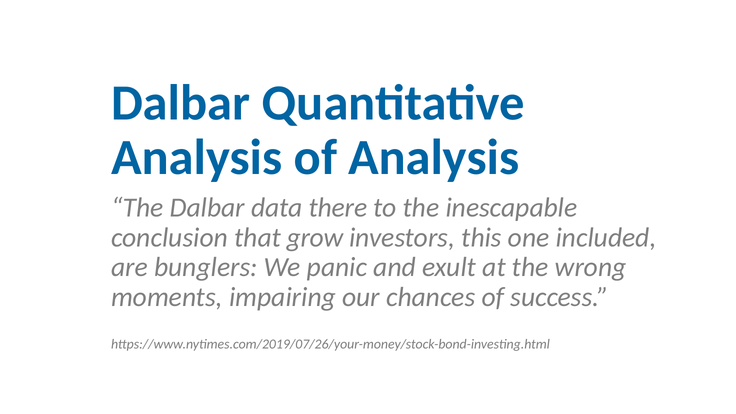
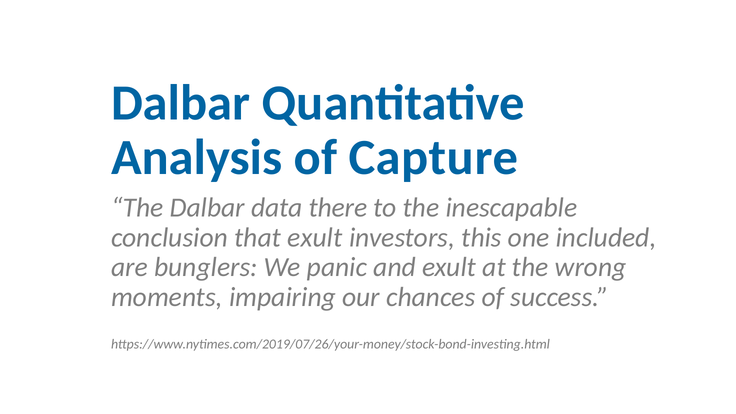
of Analysis: Analysis -> Capture (433, 158)
that grow: grow -> exult (315, 237)
